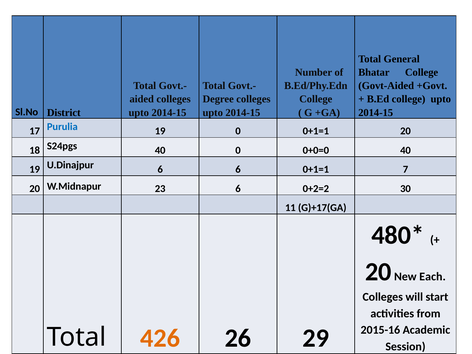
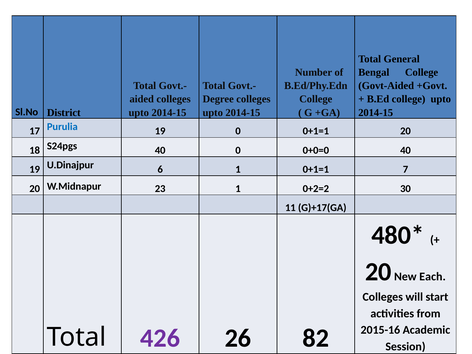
Bhatar: Bhatar -> Bengal (374, 72)
6 6: 6 -> 1 (238, 169)
23 6: 6 -> 1 (238, 189)
426 colour: orange -> purple (160, 338)
29: 29 -> 82 (316, 338)
